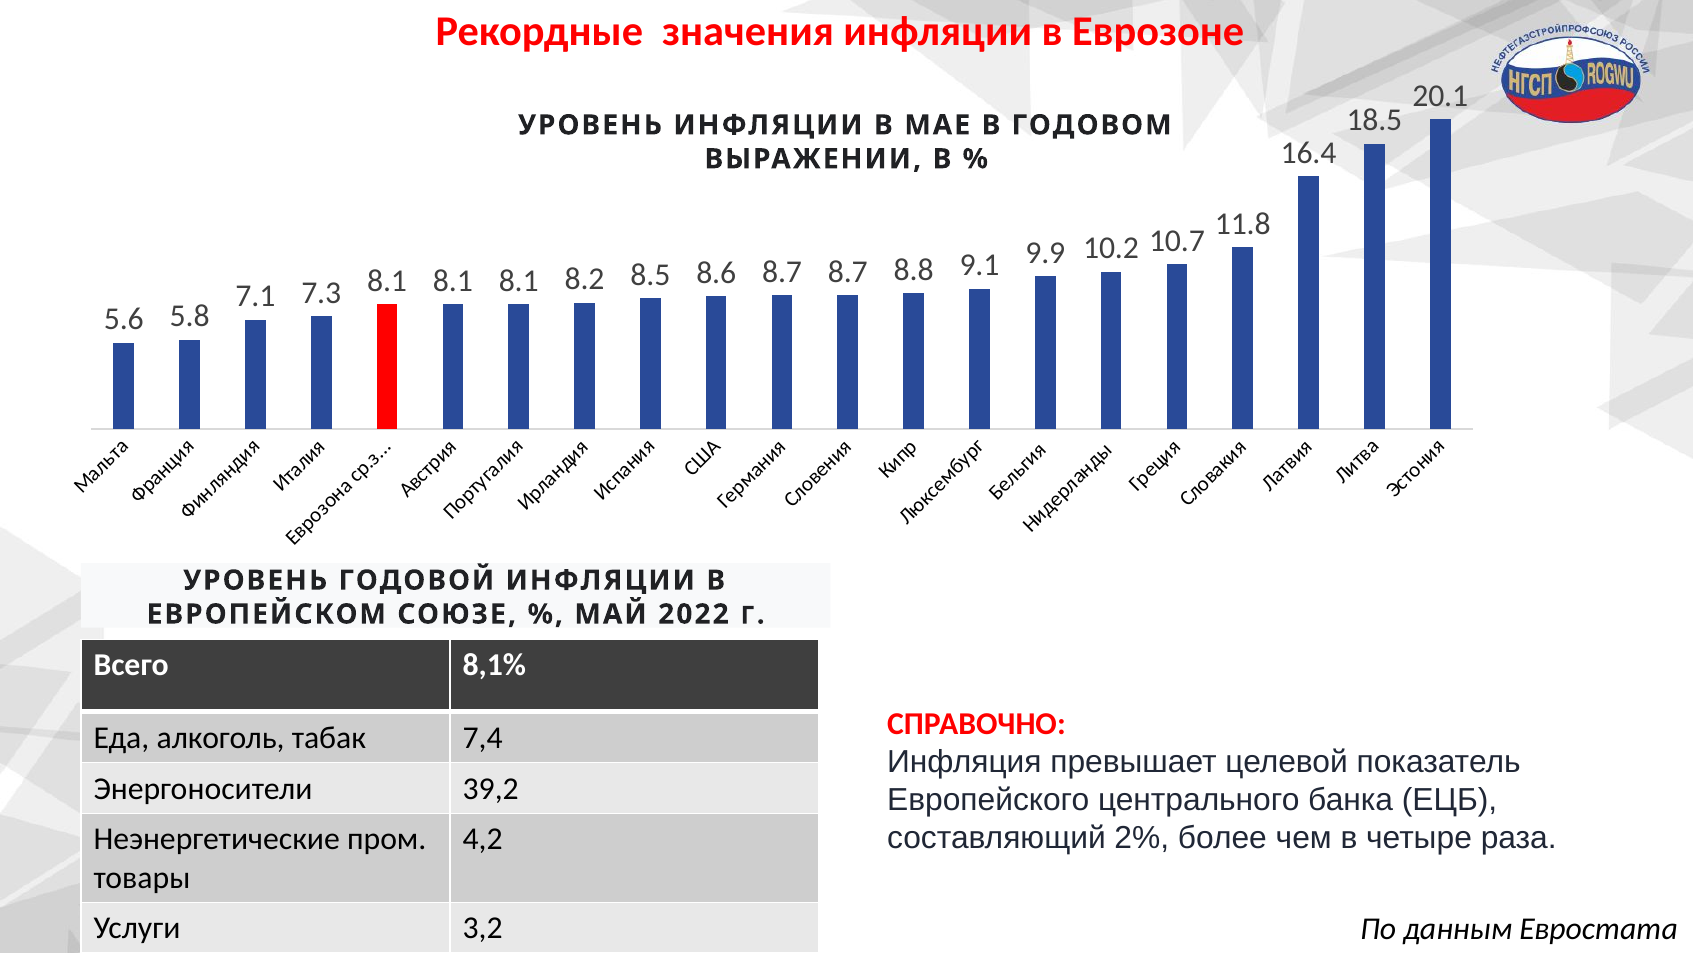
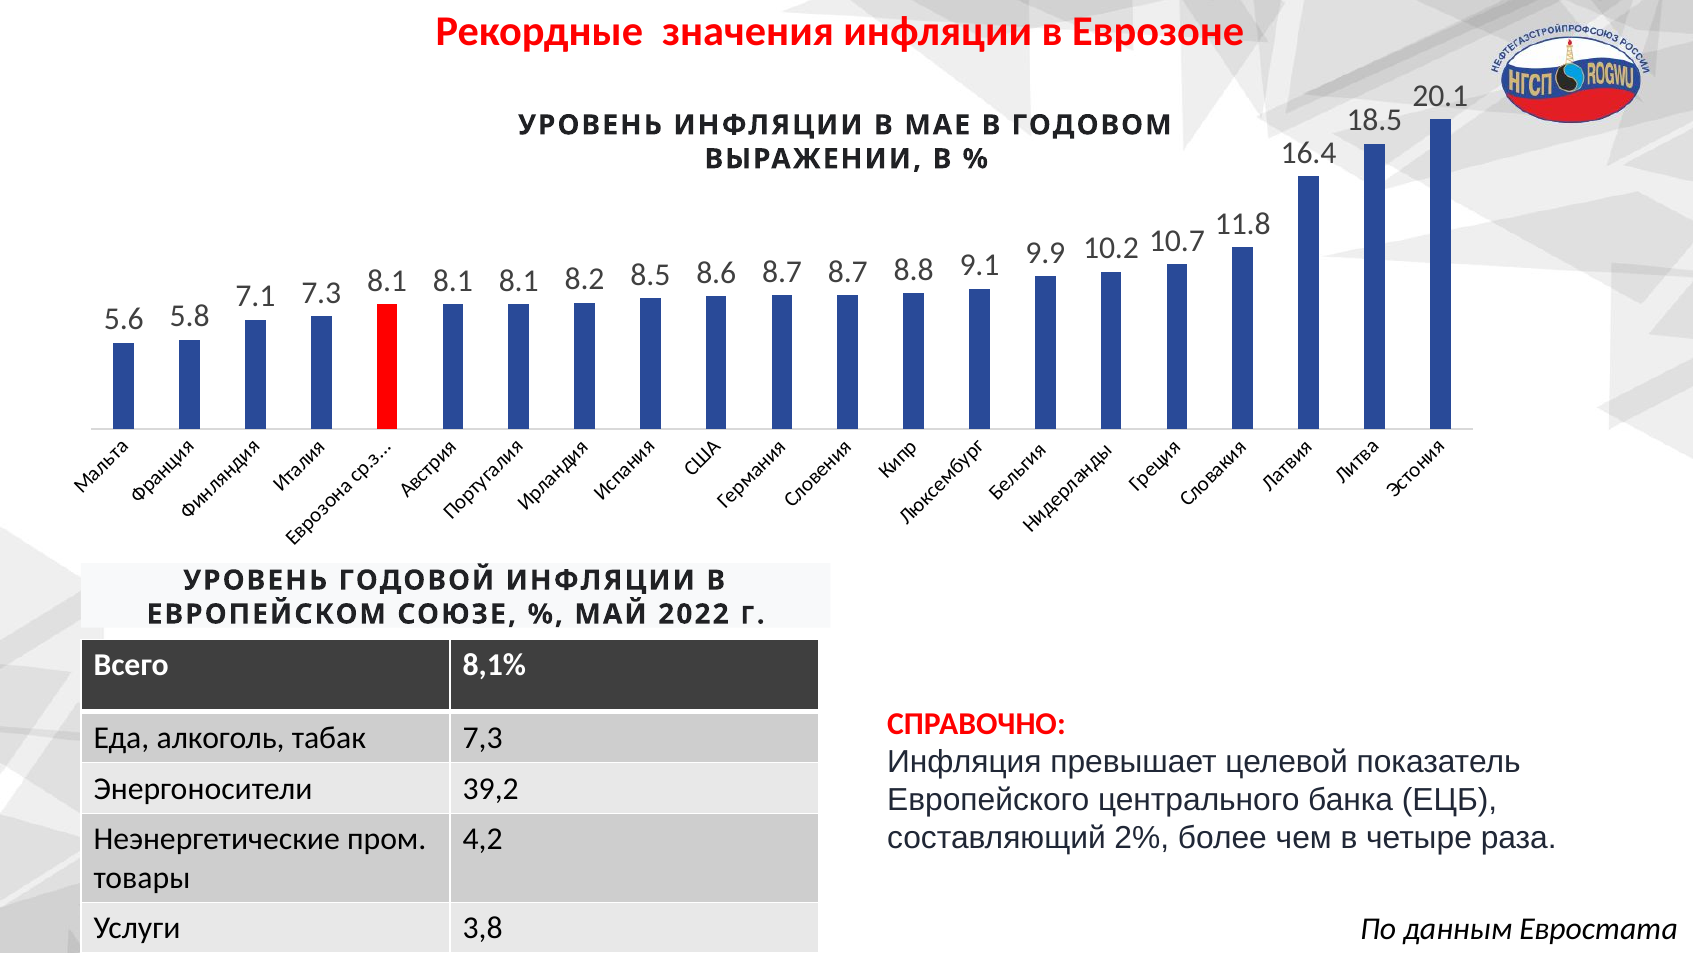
7,4: 7,4 -> 7,3 (483, 737)
3,2: 3,2 -> 3,8 (483, 928)
